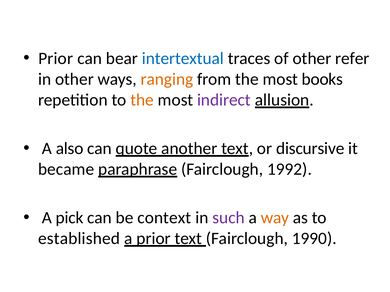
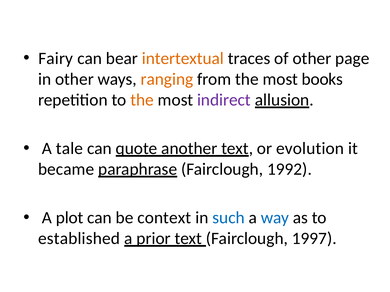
Prior: Prior -> Fairy (56, 58)
intertextual colour: blue -> orange (183, 58)
refer: refer -> page (352, 58)
also: also -> tale (69, 149)
discursive: discursive -> evolution (310, 149)
pick: pick -> plot (70, 218)
such colour: purple -> blue (229, 218)
way colour: orange -> blue (275, 218)
1990: 1990 -> 1997 (314, 239)
